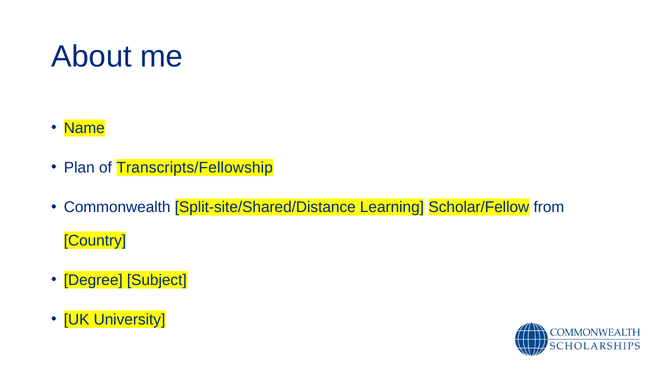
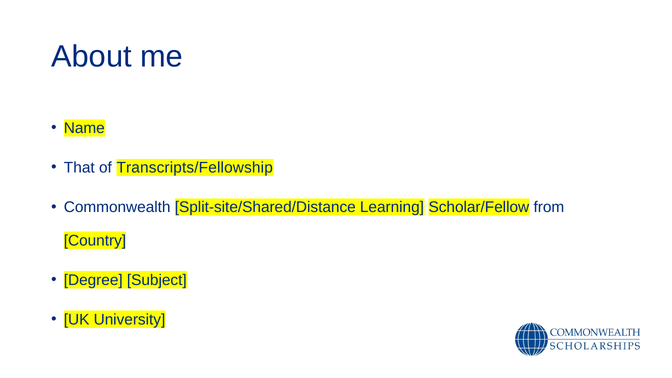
Plan: Plan -> That (79, 168)
